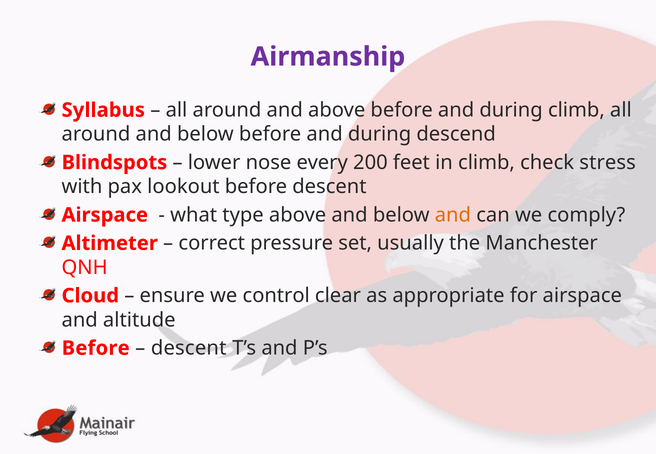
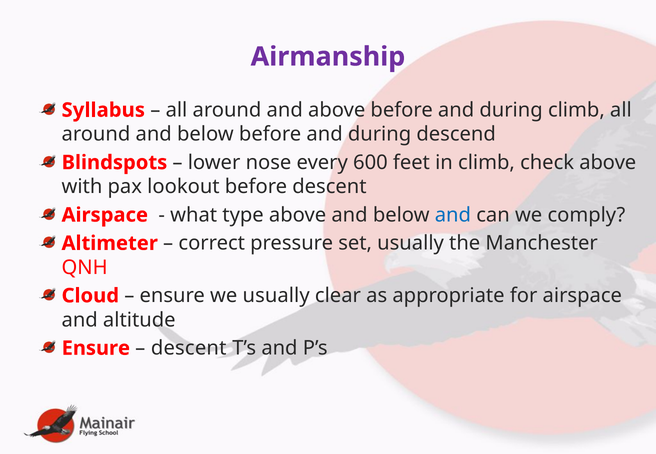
200: 200 -> 600 (370, 163)
check stress: stress -> above (608, 163)
and colour: orange -> blue (453, 215)
we control: control -> usually (276, 296)
Before: Before -> Ensure (96, 348)
